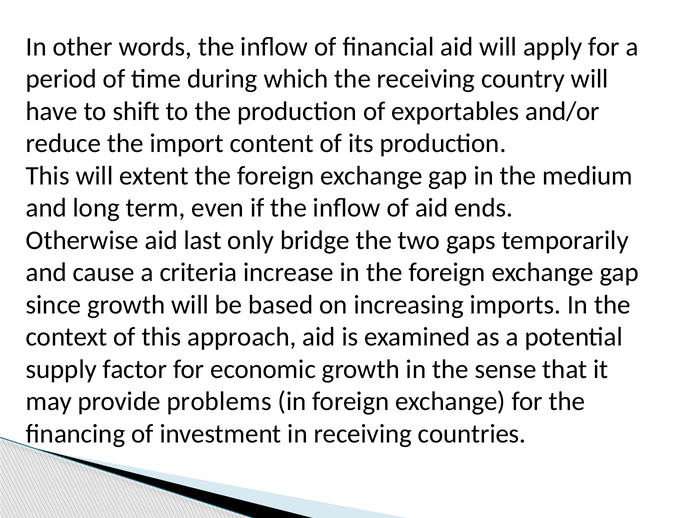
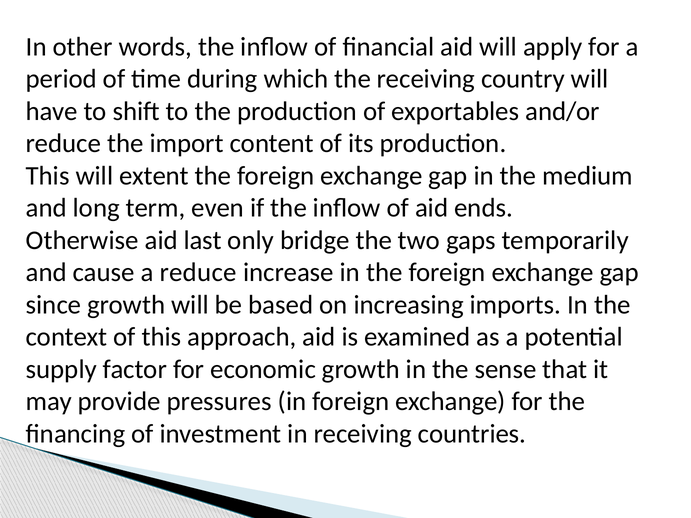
a criteria: criteria -> reduce (198, 273)
problems: problems -> pressures (219, 402)
